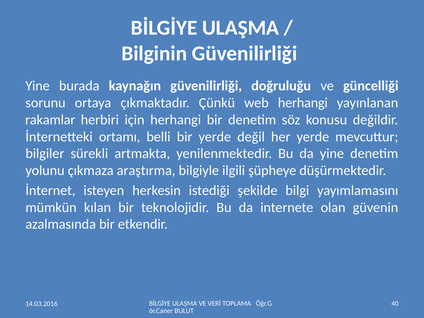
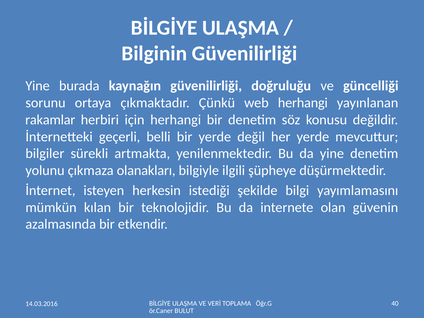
ortamı: ortamı -> geçerli (120, 137)
araştırma: araştırma -> olanakları (146, 171)
